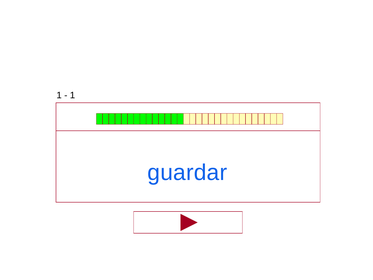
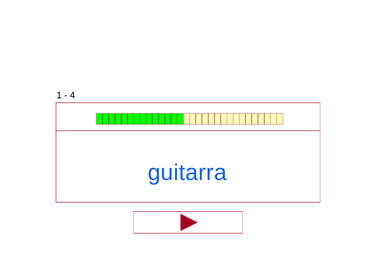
1: 1 -> 4 (73, 95)
guardar: guardar -> guitarra (187, 173)
